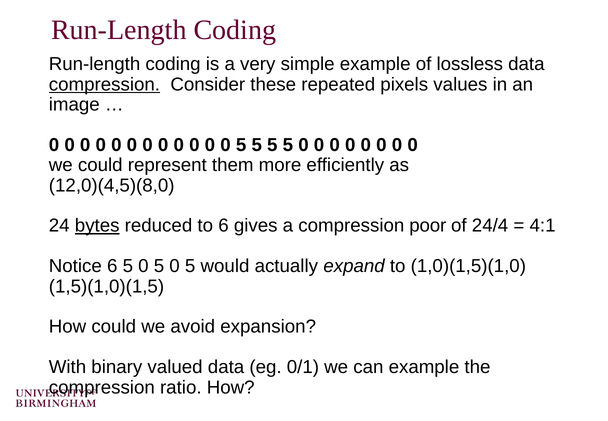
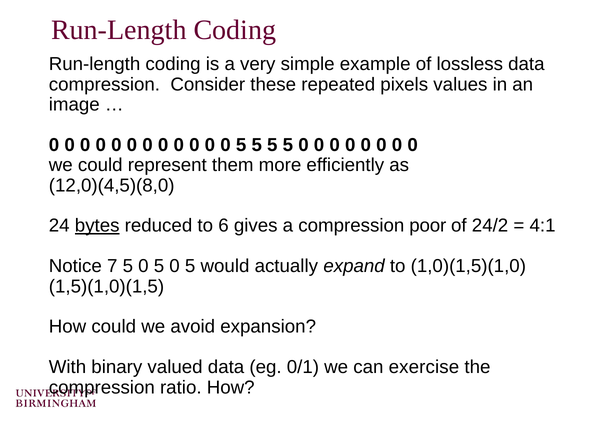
compression underline: present -> none (104, 84)
24/4: 24/4 -> 24/2 (490, 226)
Notice 6: 6 -> 7 (112, 266)
can example: example -> exercise (424, 367)
